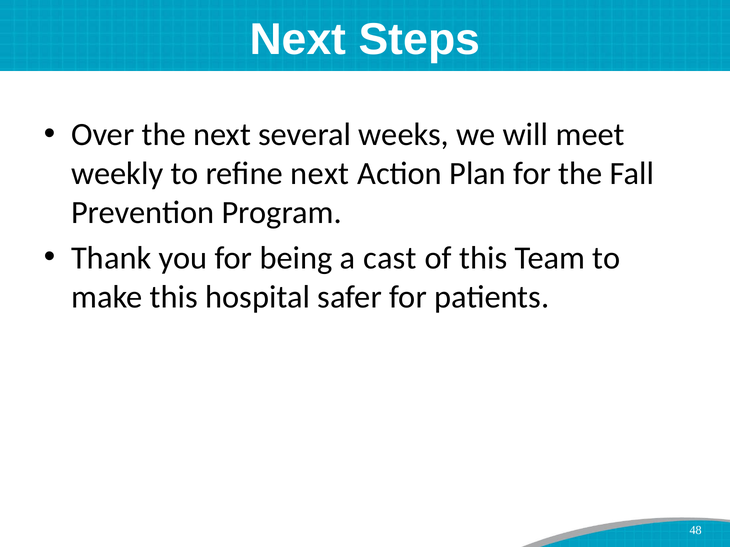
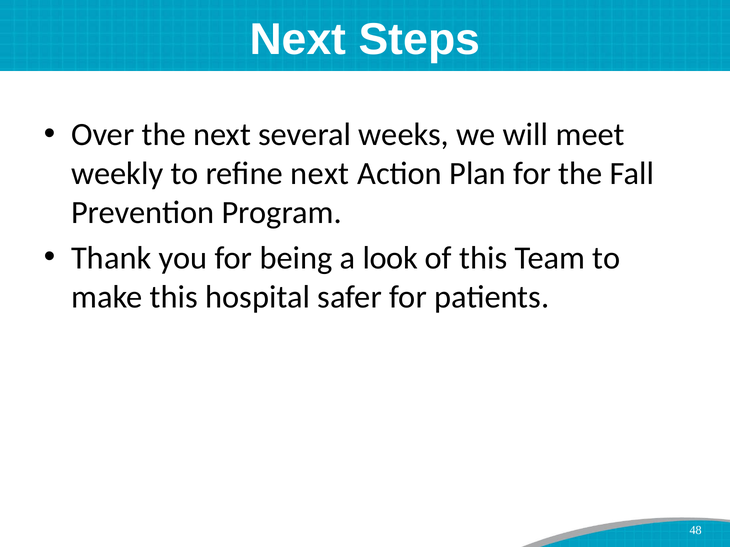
cast: cast -> look (390, 258)
